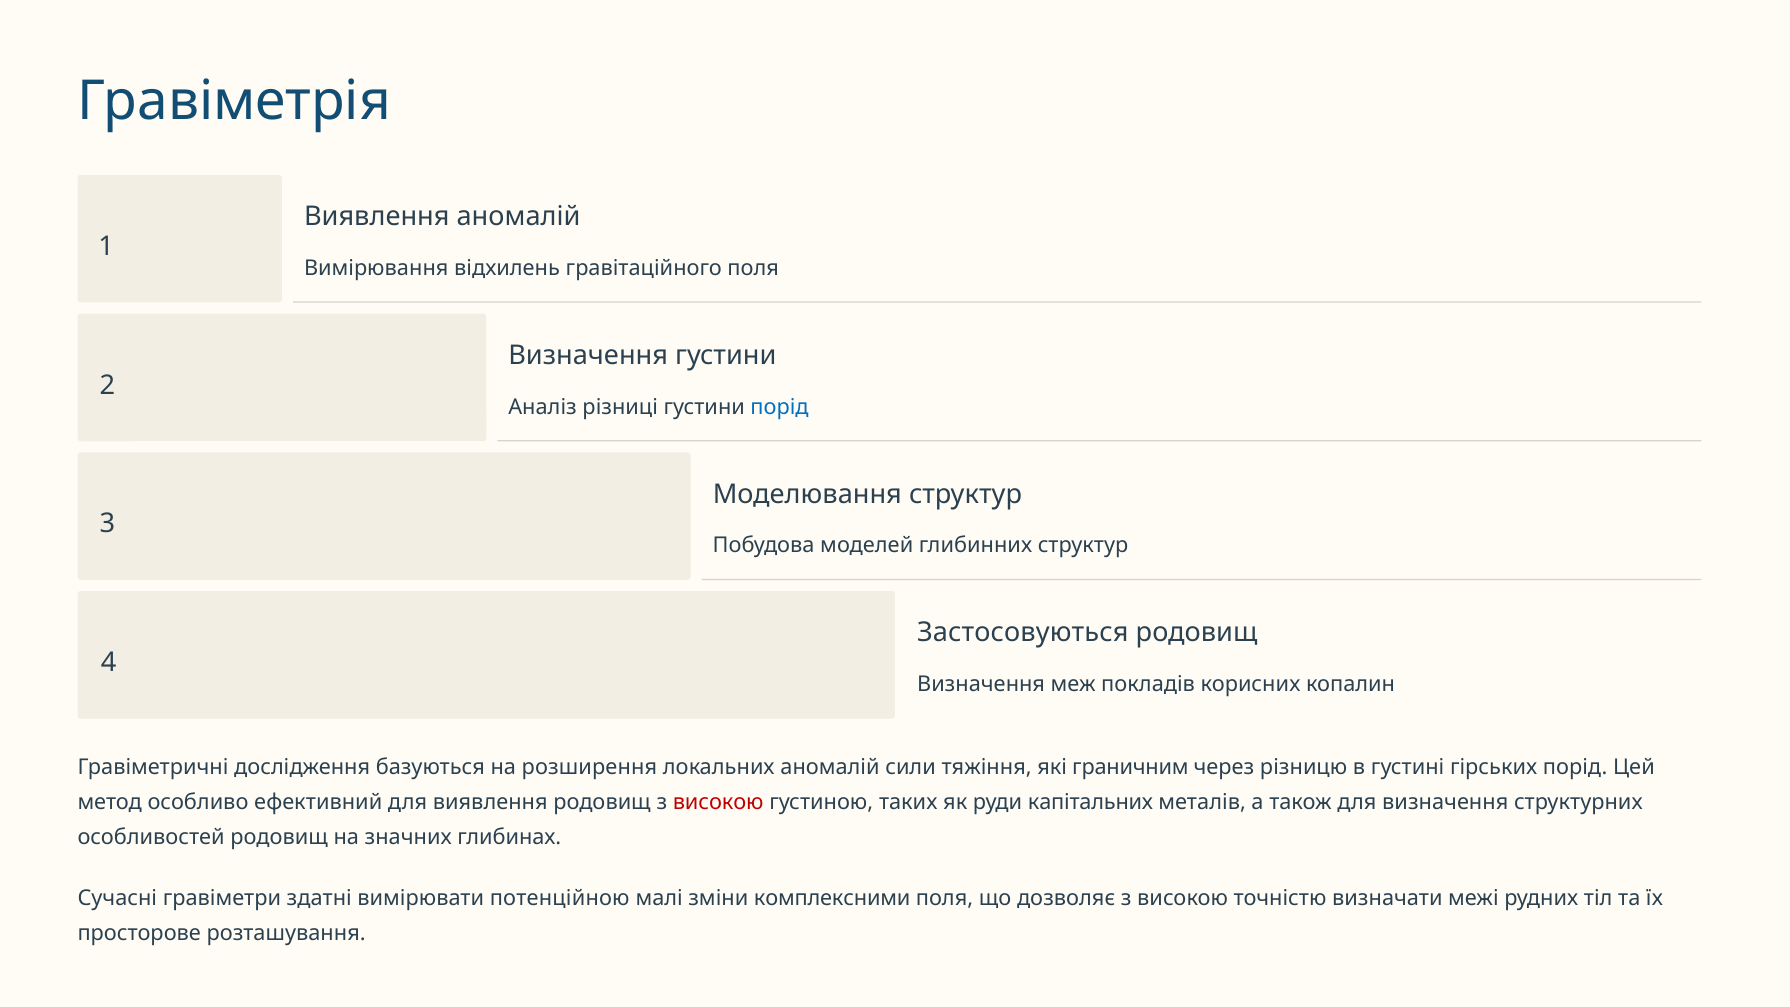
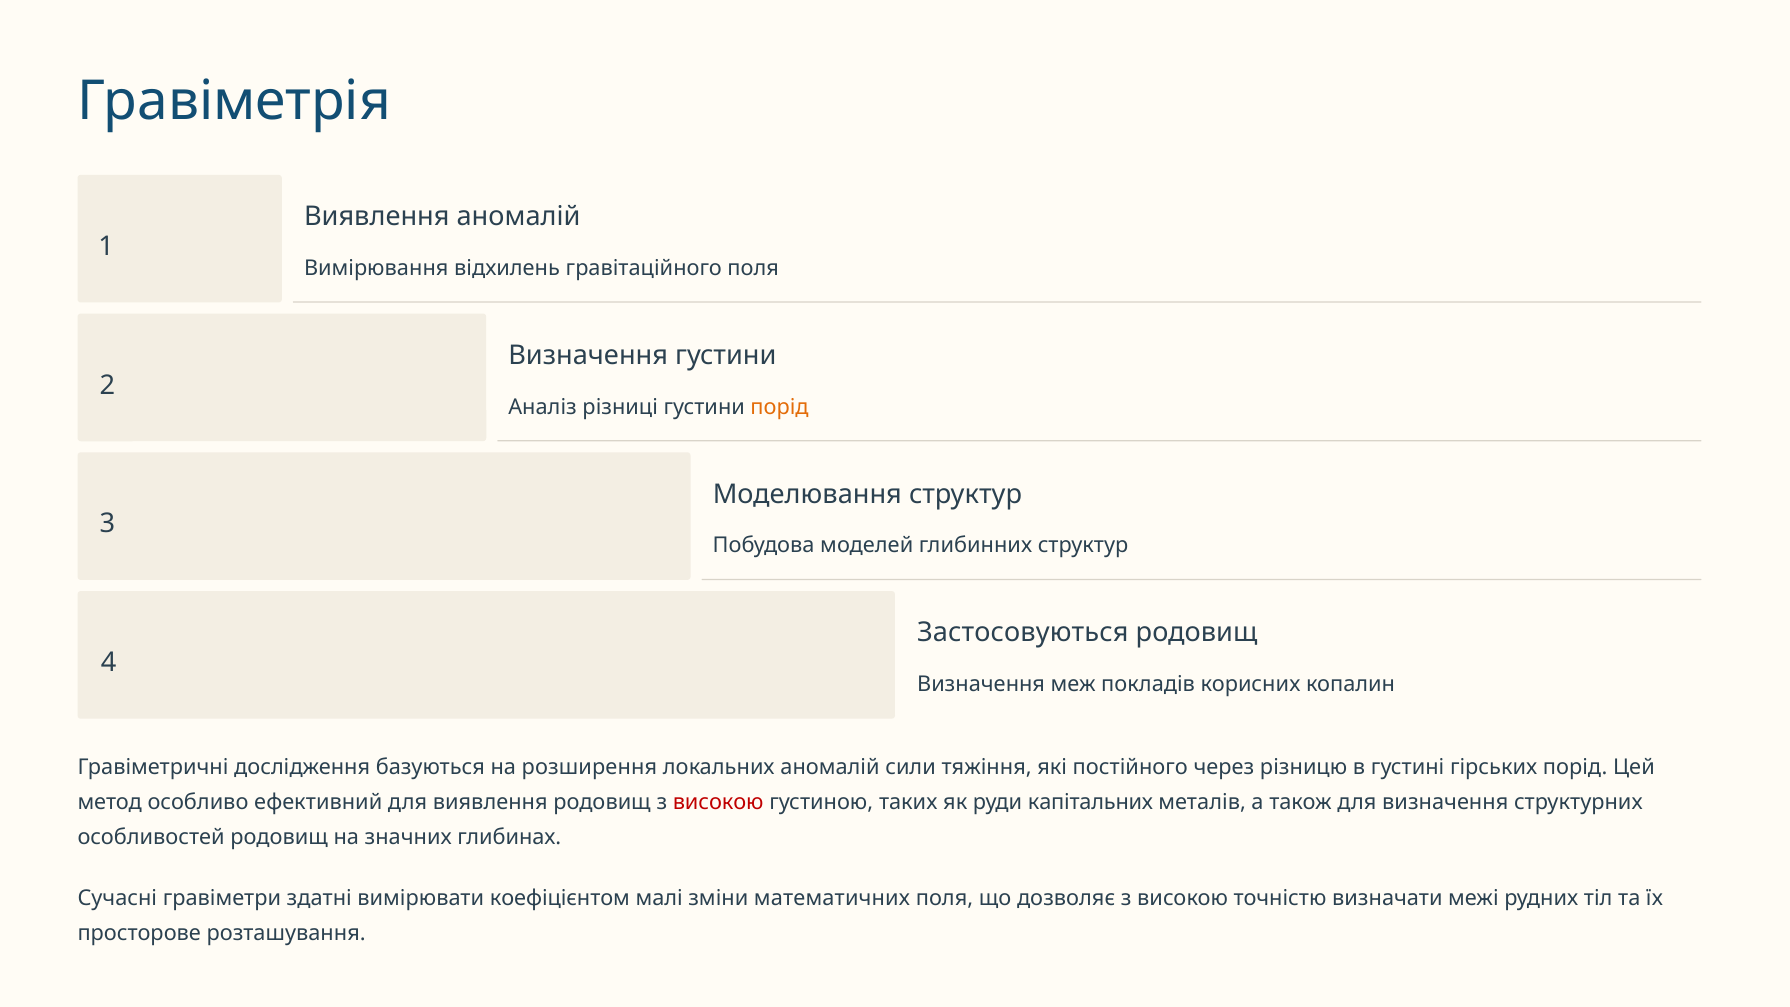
порід colour: blue -> orange (780, 407)
граничним: граничним -> постійного (1130, 767)
потенційною: потенційною -> коефіцієнтом (560, 898)
комплексними: комплексними -> математичних (832, 898)
